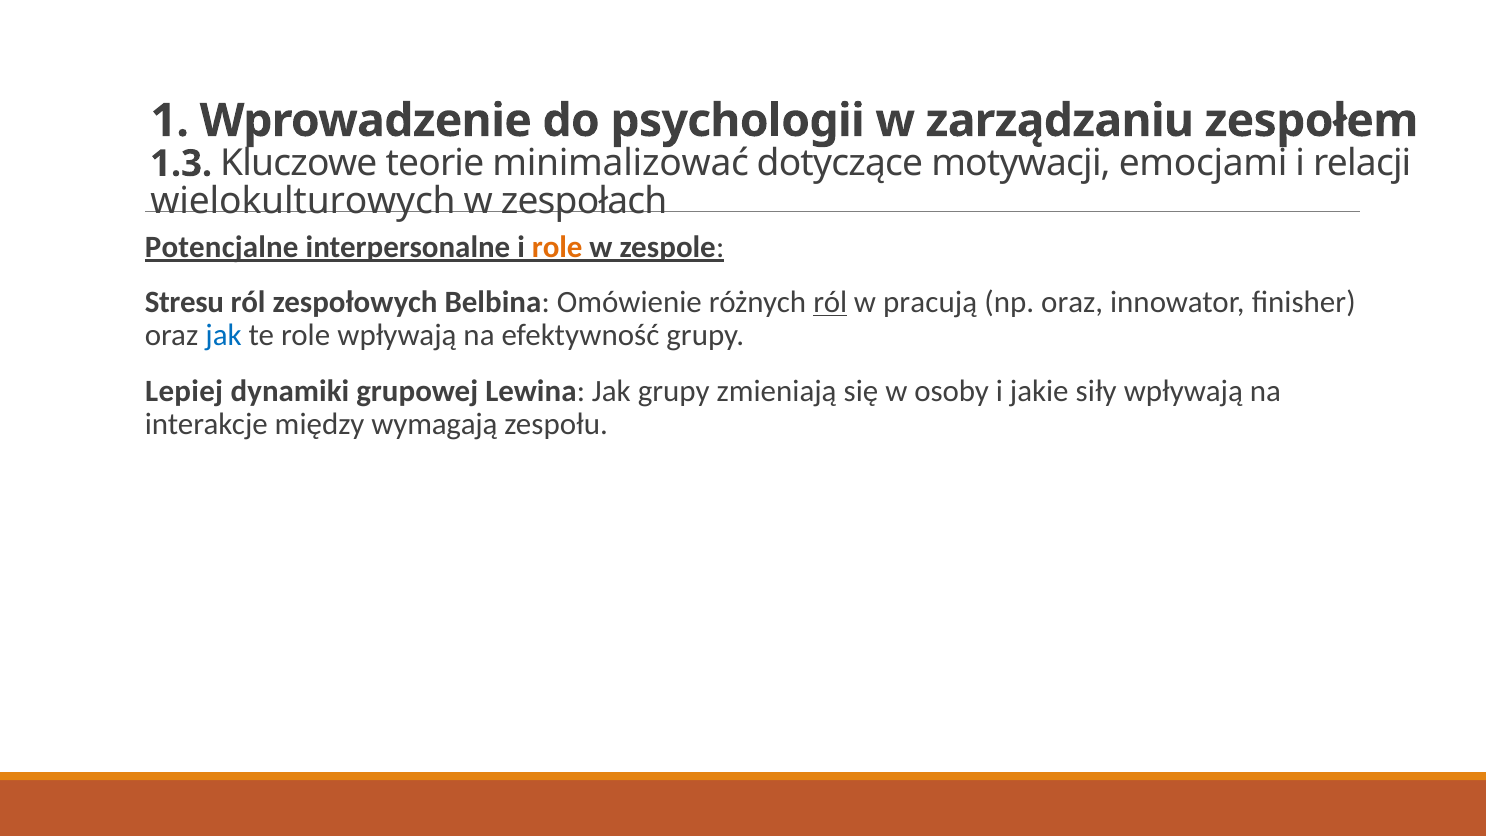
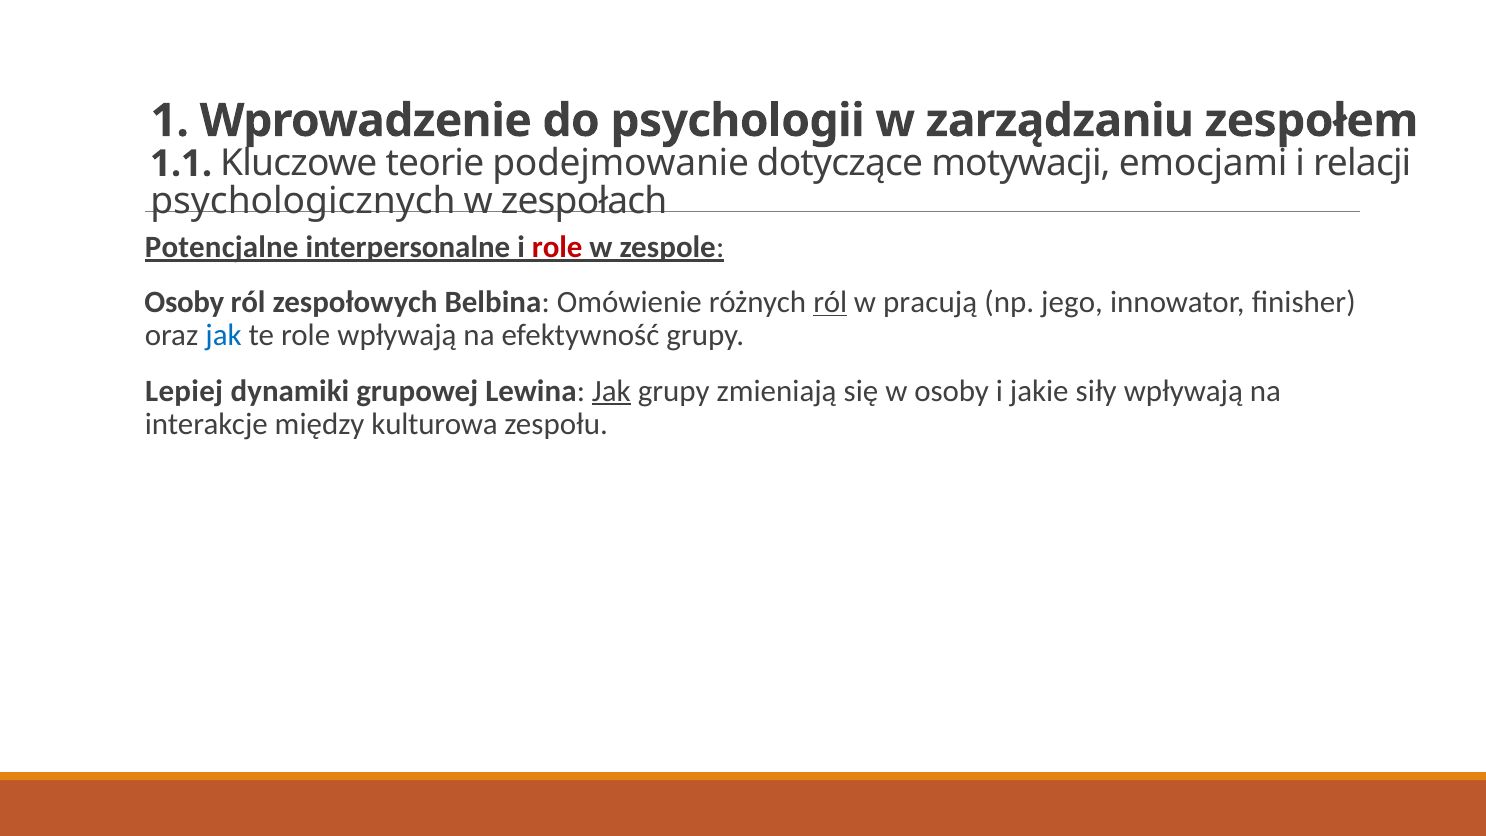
1.3: 1.3 -> 1.1 (181, 164)
minimalizować: minimalizować -> podejmowanie (621, 164)
wielokulturowych: wielokulturowych -> psychologicznych (303, 202)
role colour: orange -> red (557, 247)
Stresu: Stresu -> Osoby (184, 302)
np oraz: oraz -> jego (1072, 302)
Jak underline: none -> present (611, 391)
wymagają: wymagają -> kulturowa (435, 424)
